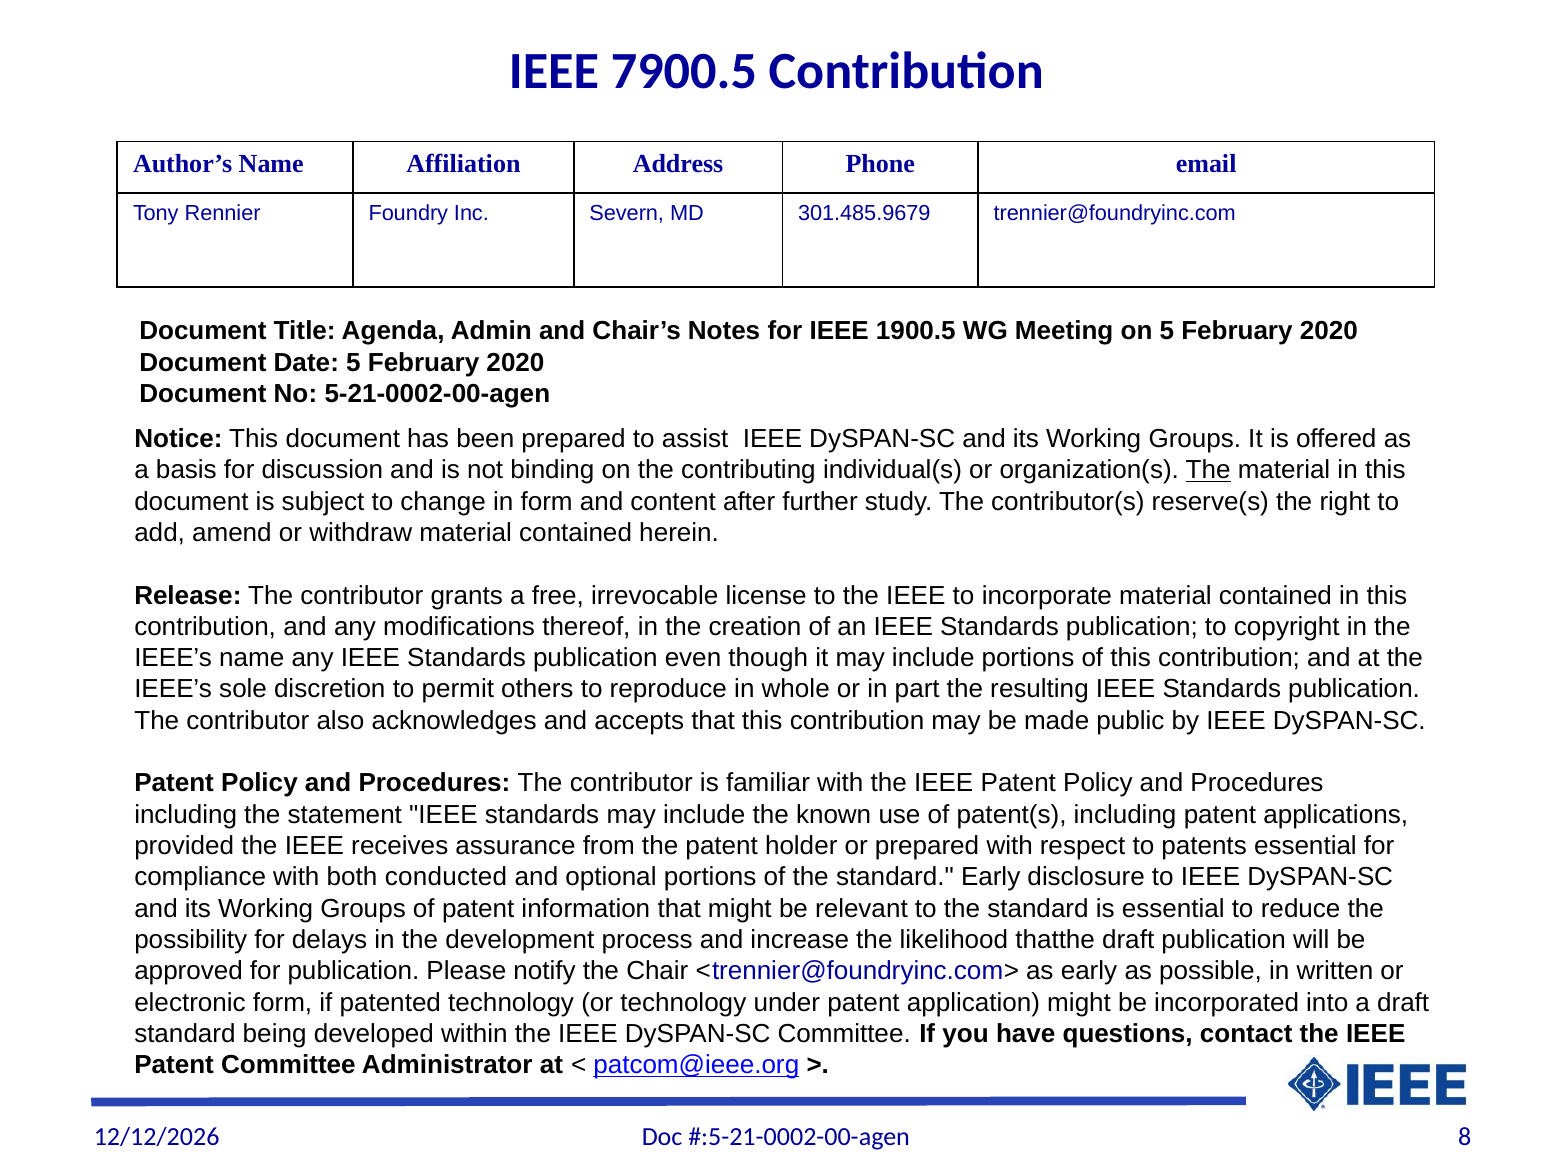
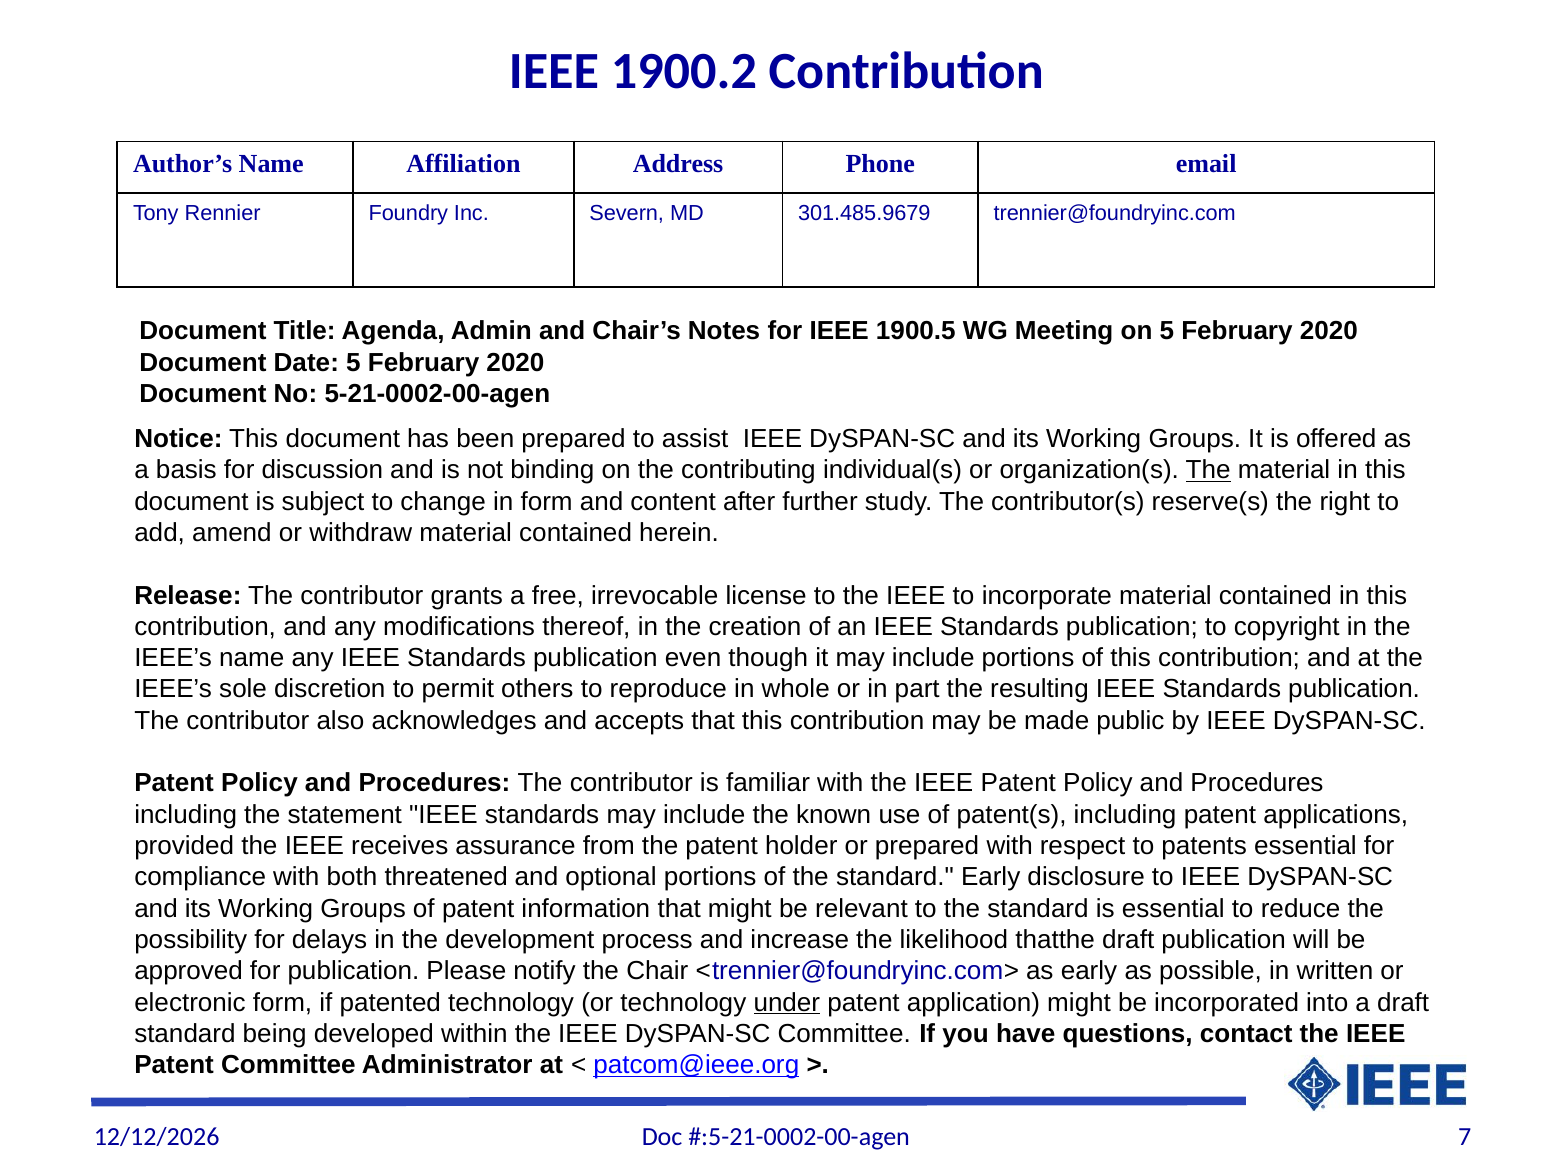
7900.5: 7900.5 -> 1900.2 (684, 71)
conducted: conducted -> threatened (446, 877)
under underline: none -> present (787, 1002)
8: 8 -> 7 (1465, 1136)
